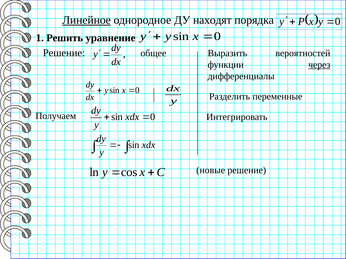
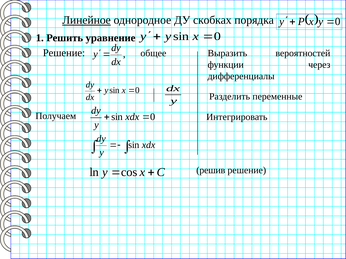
находят: находят -> скобках (212, 20)
через underline: present -> none (319, 65)
новые: новые -> решив (211, 171)
